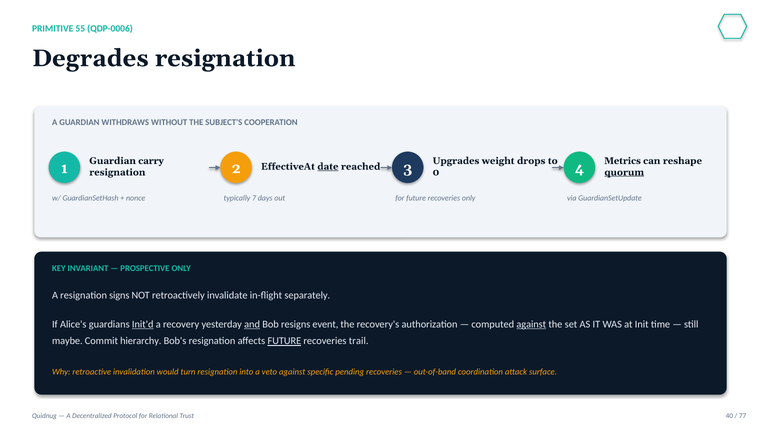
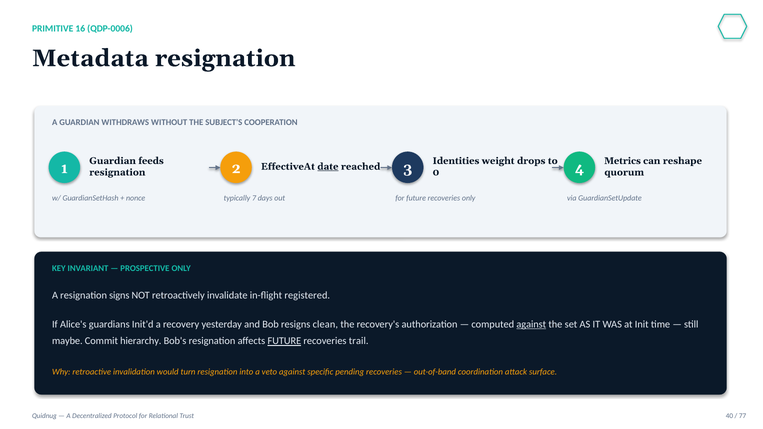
55: 55 -> 16 (80, 29)
Degrades: Degrades -> Metadata (90, 58)
carry: carry -> feeds (151, 161)
Upgrades: Upgrades -> Identities (456, 161)
quorum underline: present -> none (624, 172)
separately: separately -> registered (307, 295)
Init'd underline: present -> none (143, 324)
and underline: present -> none (252, 324)
event: event -> clean (325, 324)
